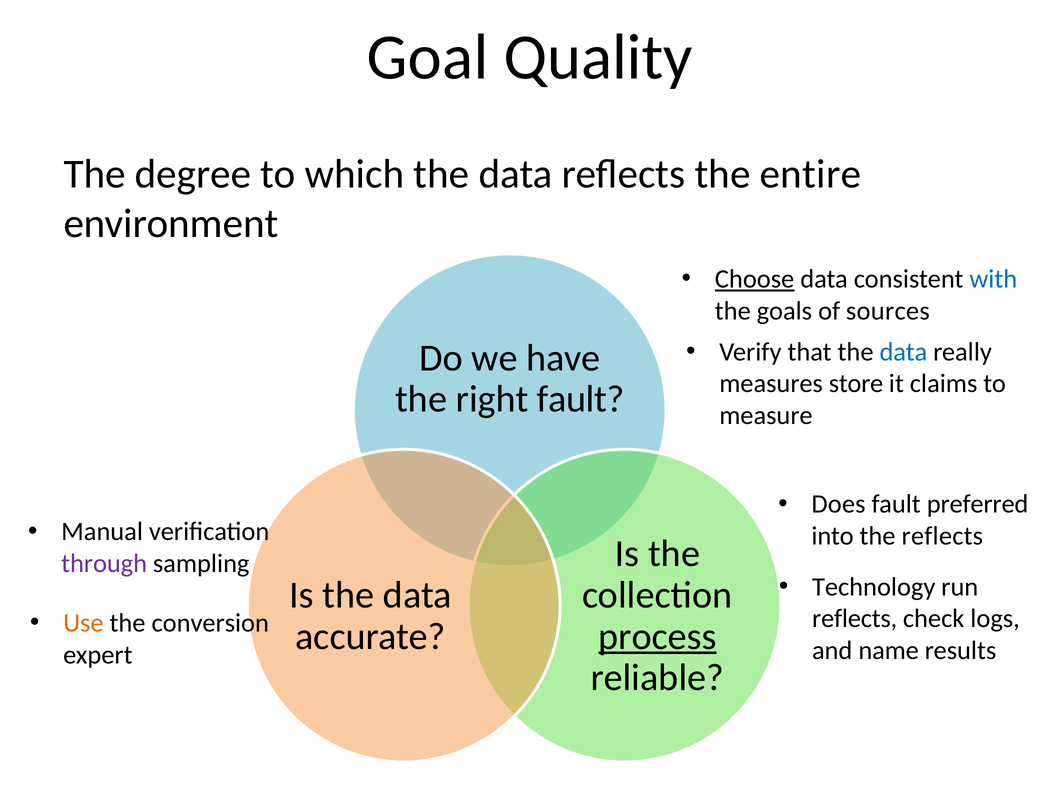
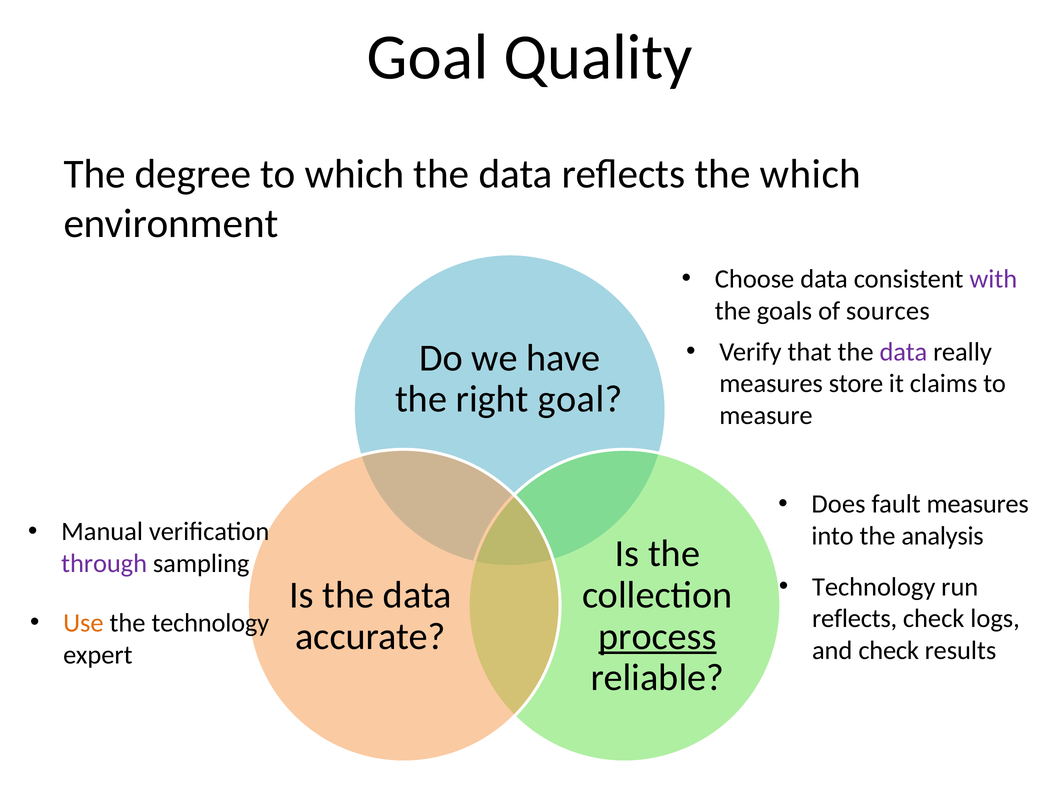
the entire: entire -> which (810, 174)
Choose underline: present -> none (755, 279)
with colour: blue -> purple (993, 279)
data colour: blue -> purple (903, 352)
fault: fault -> goal (580, 399)
fault preferred: preferred -> measures (978, 504)
the reflects: reflects -> analysis (943, 536)
the conversion: conversion -> technology (210, 623)
and name: name -> check (889, 650)
